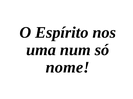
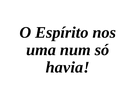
nome: nome -> havia (68, 68)
